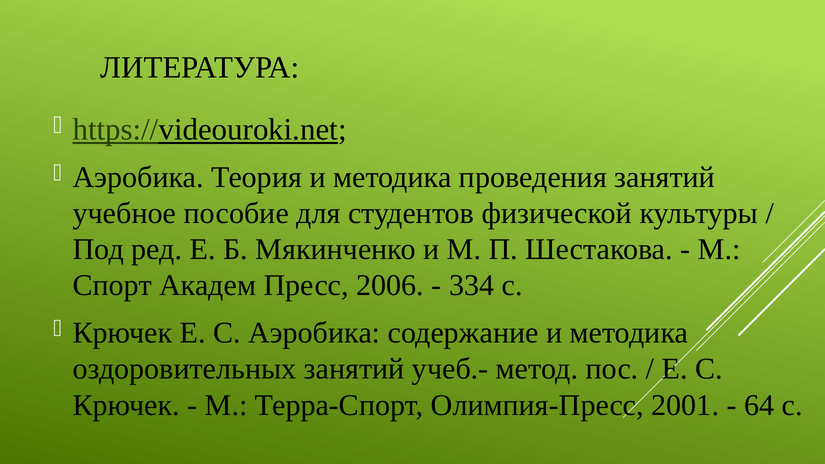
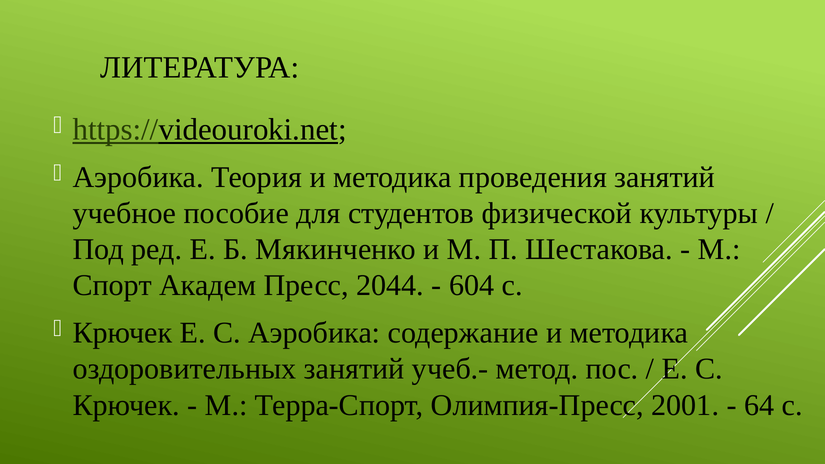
2006: 2006 -> 2044 (390, 286)
334: 334 -> 604 (472, 286)
